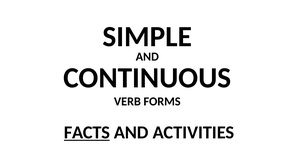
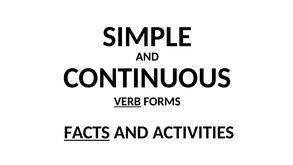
VERB underline: none -> present (127, 101)
